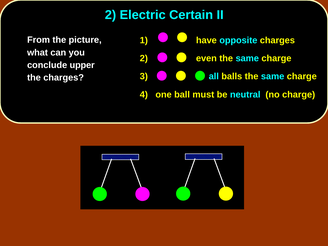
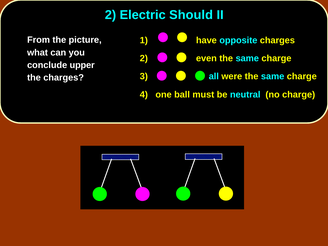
Certain: Certain -> Should (191, 15)
balls: balls -> were (232, 76)
